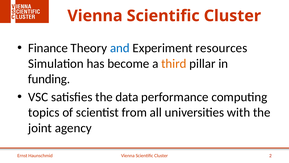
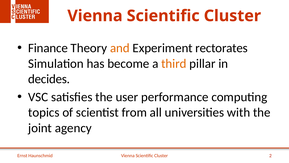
and colour: blue -> orange (120, 48)
resources: resources -> rectorates (222, 48)
funding: funding -> decides (49, 79)
data: data -> user (127, 97)
